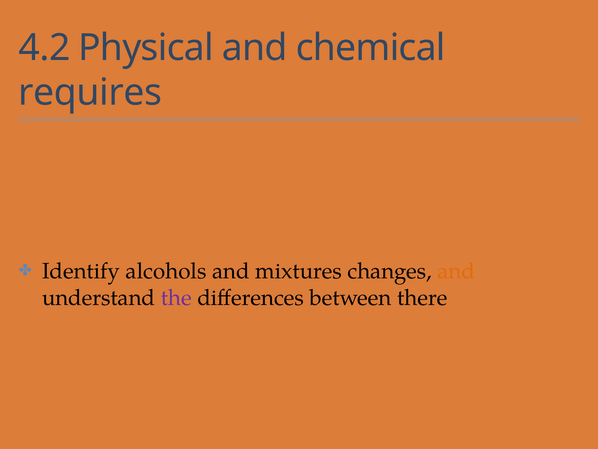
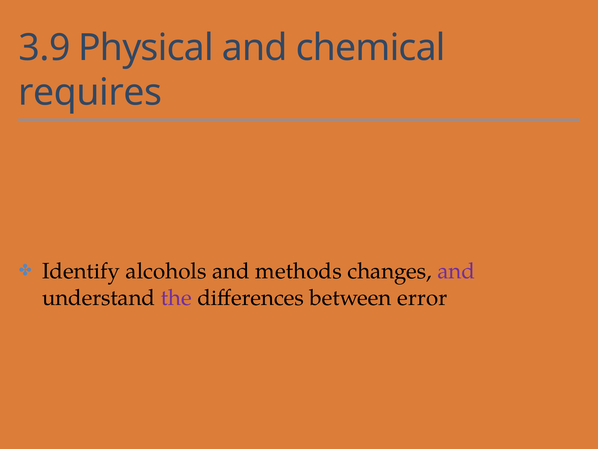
4.2: 4.2 -> 3.9 (44, 48)
mixtures: mixtures -> methods (299, 271)
and colour: orange -> purple (456, 271)
there: there -> error (422, 298)
